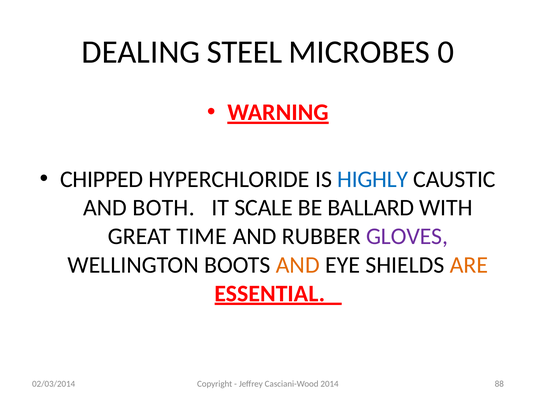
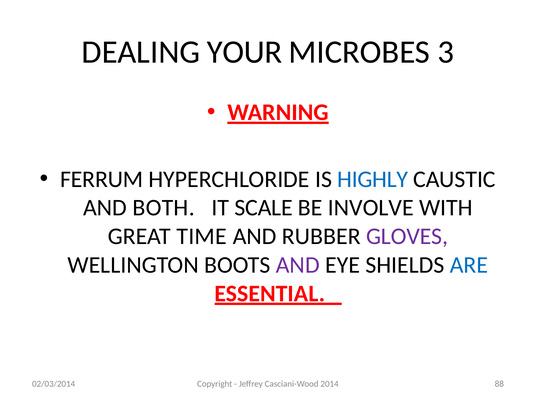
STEEL: STEEL -> YOUR (245, 52)
0: 0 -> 3 (446, 52)
CHIPPED: CHIPPED -> FERRUM (102, 179)
BALLARD: BALLARD -> INVOLVE (371, 208)
AND colour: orange -> purple (298, 265)
ARE colour: orange -> blue (469, 265)
